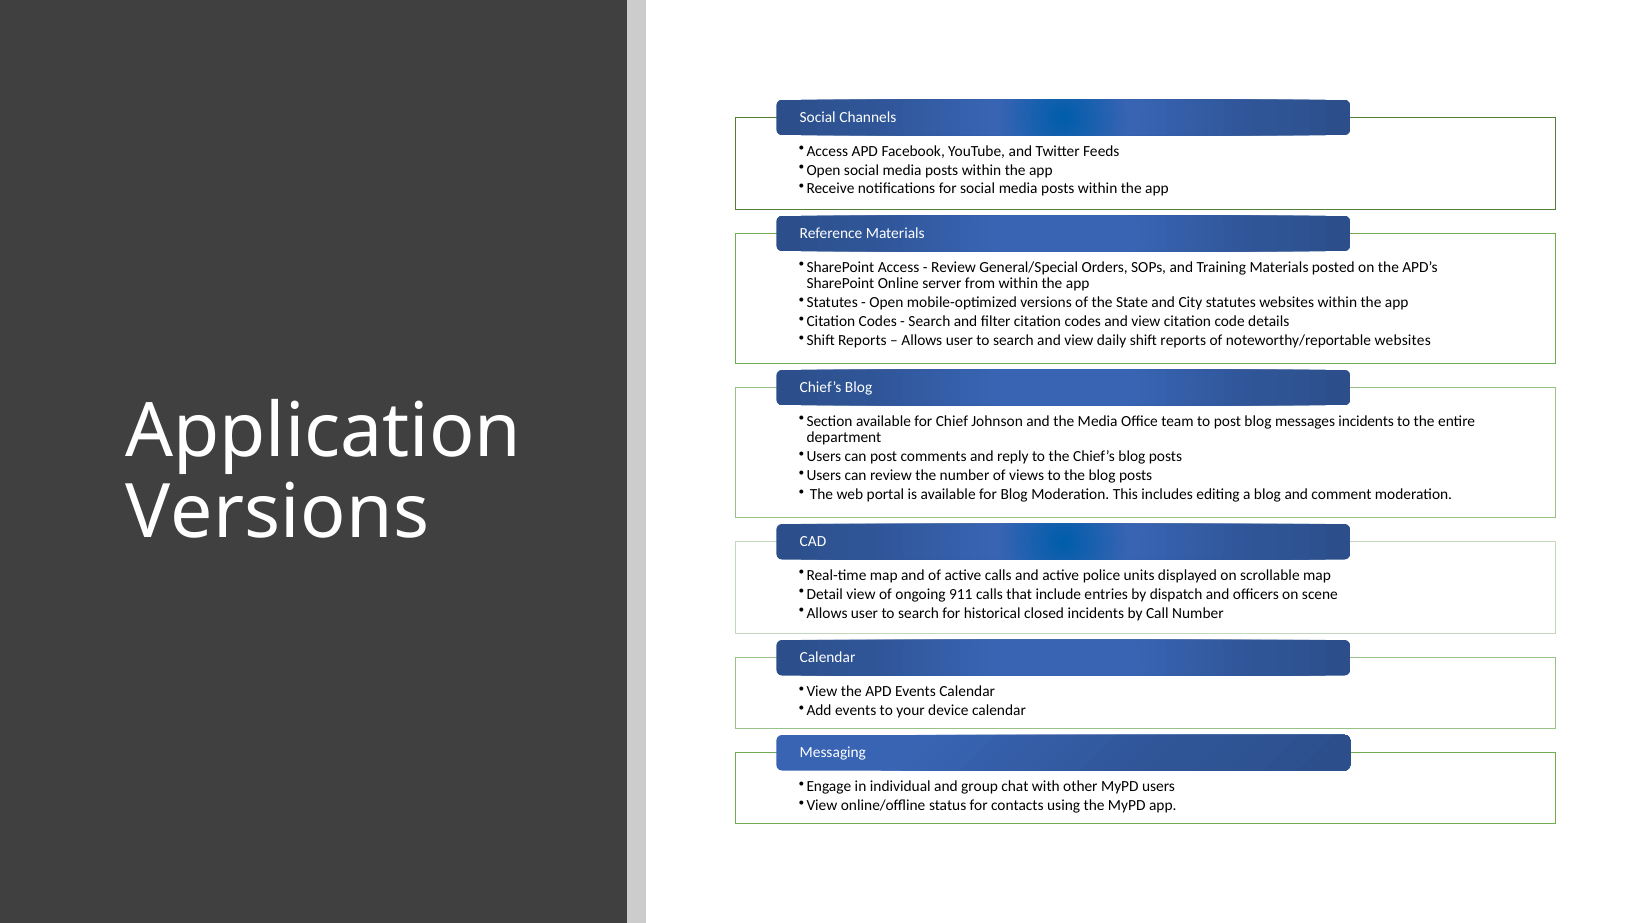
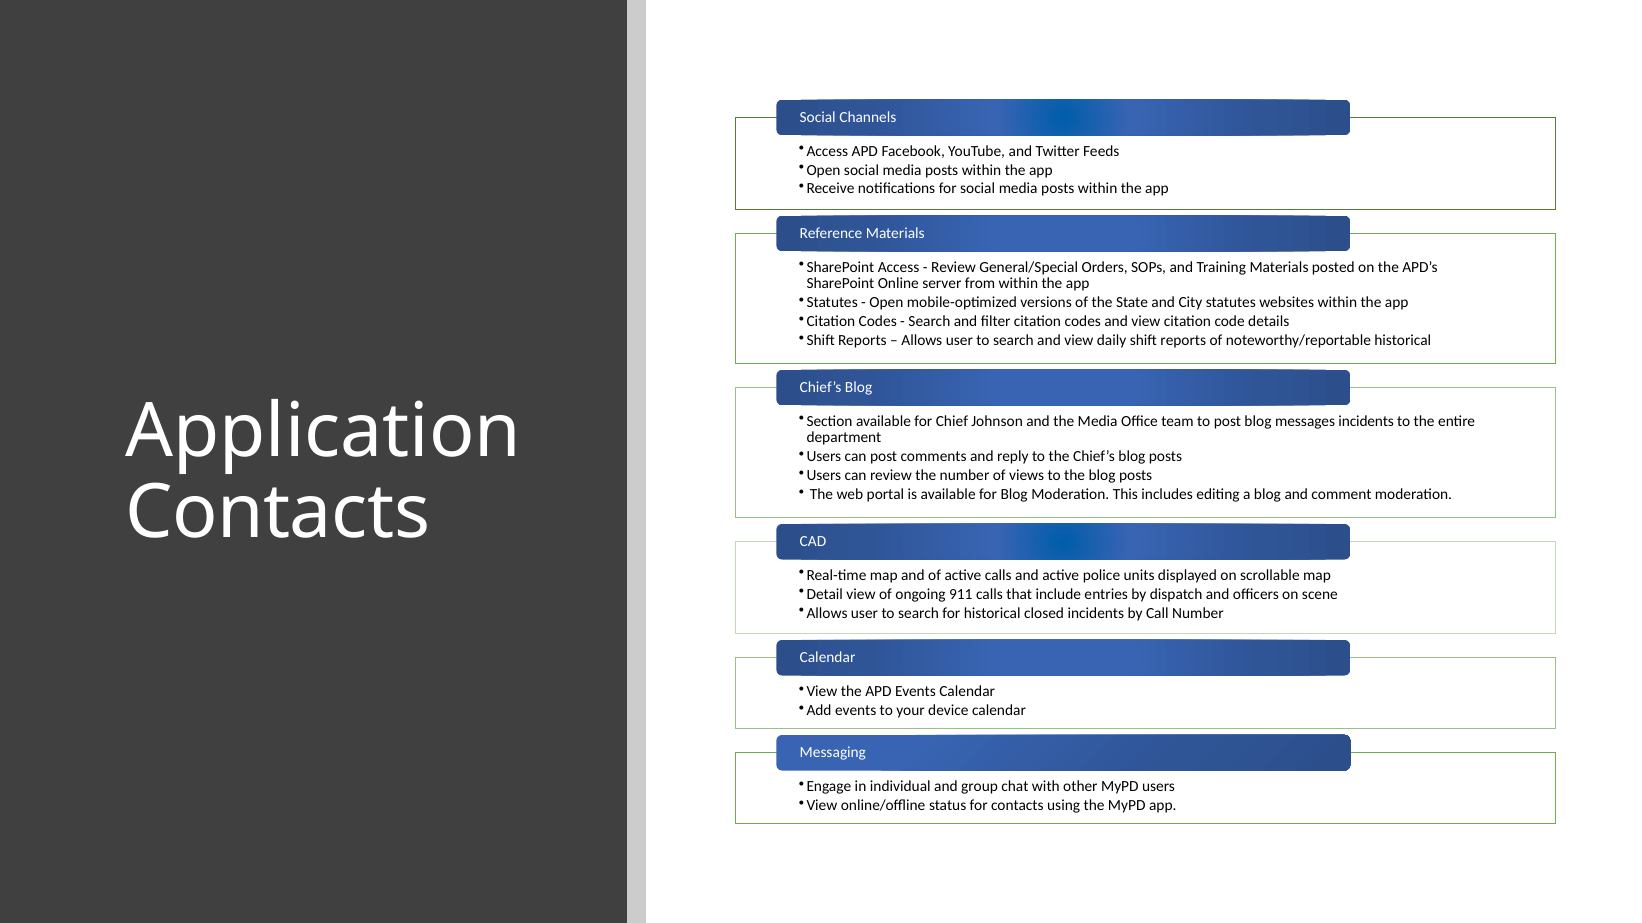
websites: websites -> historical (1403, 341)
Versions: Versions -> Contacts (278, 513)
